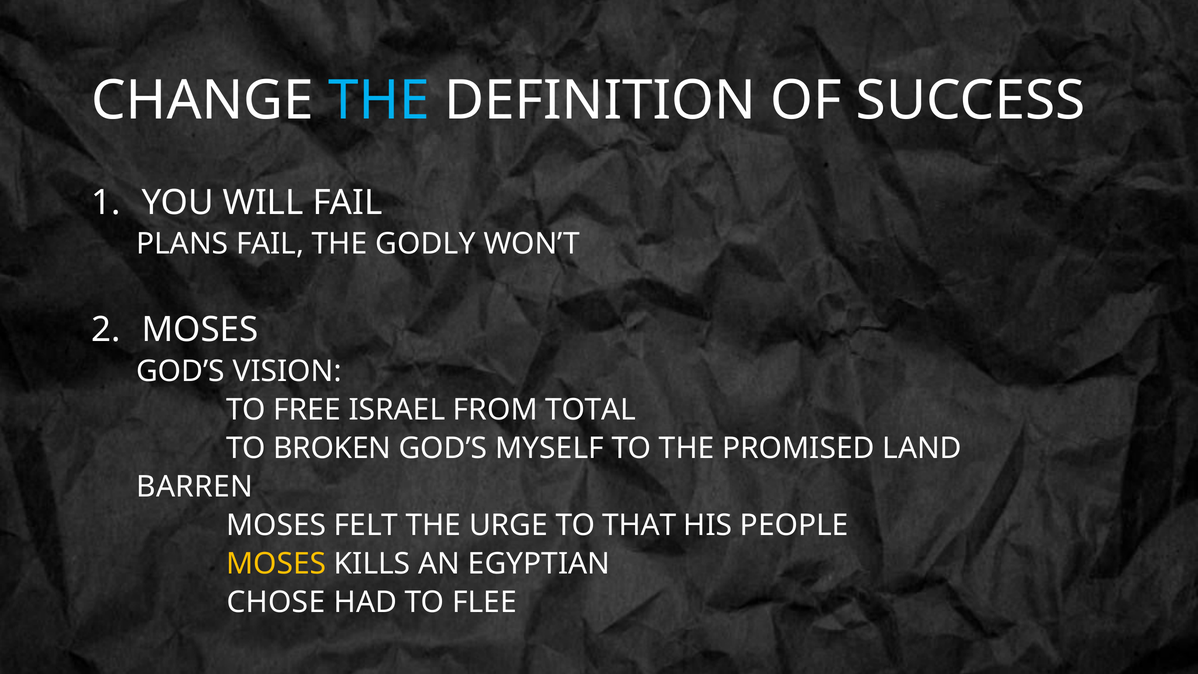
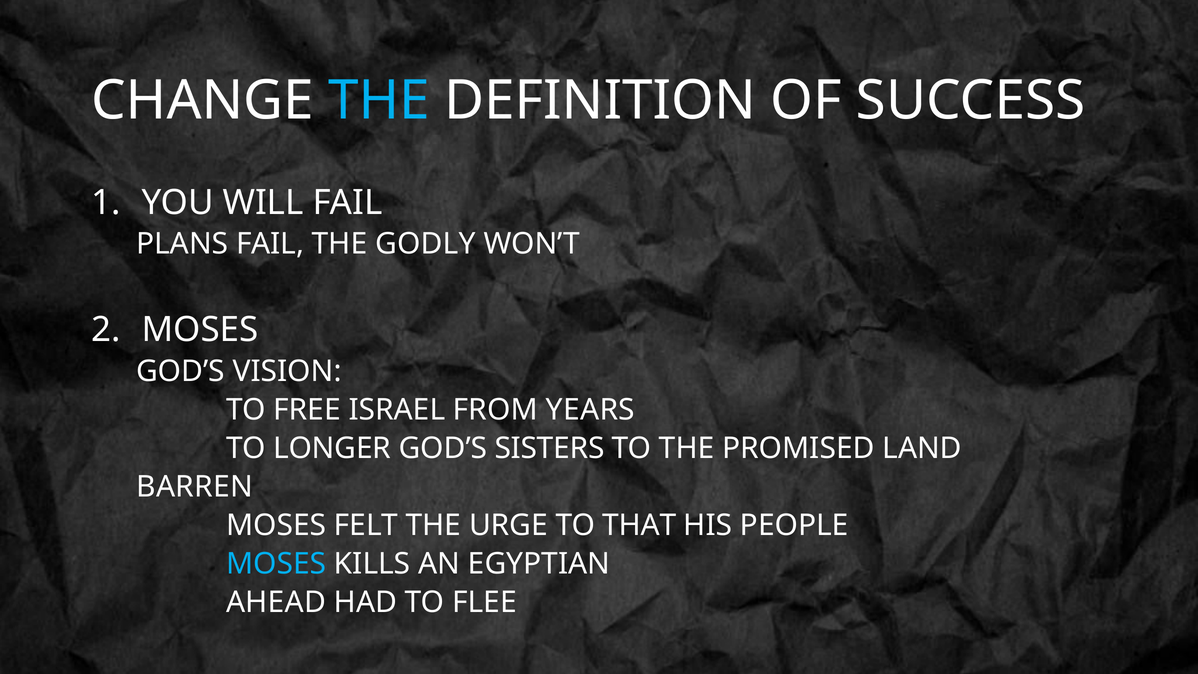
TOTAL: TOTAL -> YEARS (590, 410)
BROKEN: BROKEN -> LONGER (332, 448)
MYSELF: MYSELF -> SISTERS (550, 448)
MOSES colour: yellow -> light blue (276, 564)
CHOSE: CHOSE -> AHEAD (276, 602)
